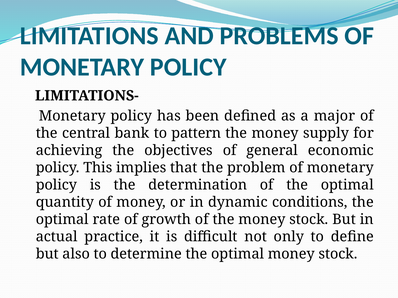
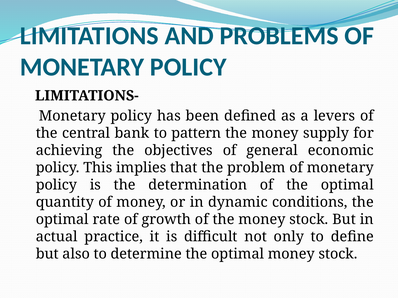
major: major -> levers (334, 116)
